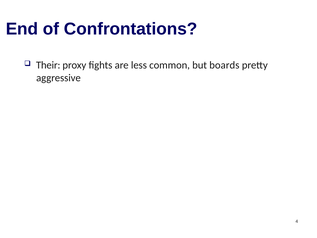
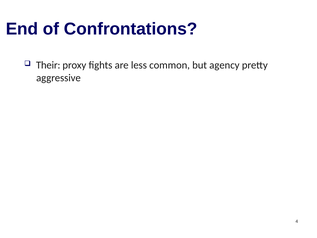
boards: boards -> agency (224, 65)
